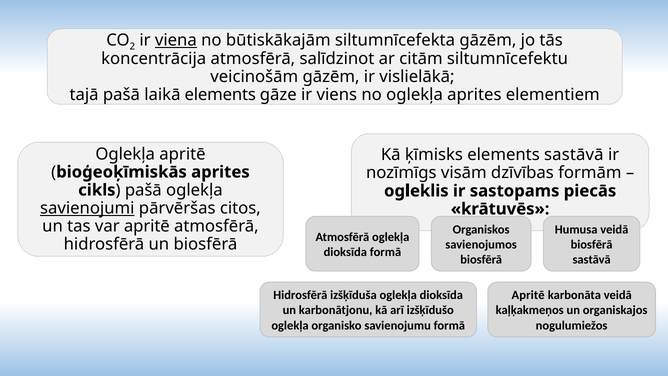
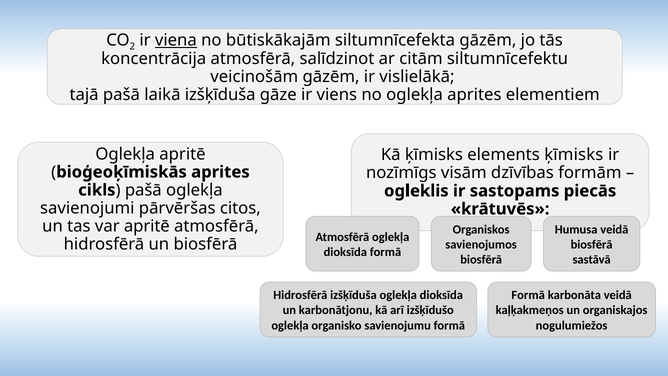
laikā elements: elements -> izšķīduša (220, 95)
elements sastāvā: sastāvā -> ķīmisks (574, 155)
savienojumi underline: present -> none (87, 208)
Apritē: Apritē -> Formā (528, 295)
